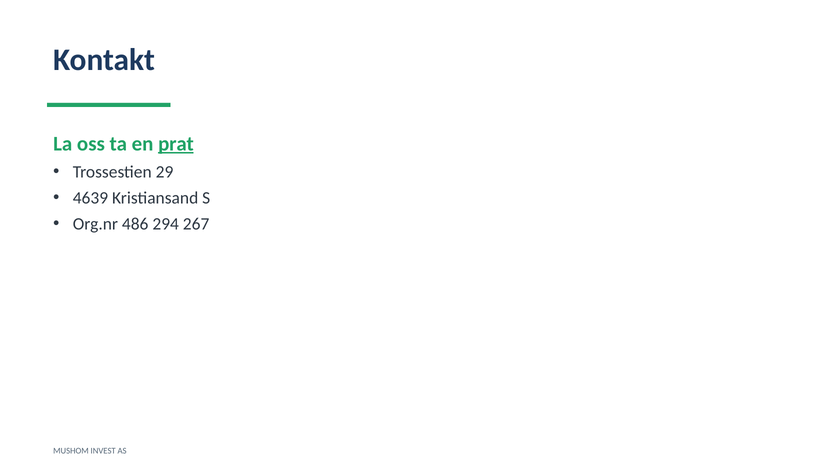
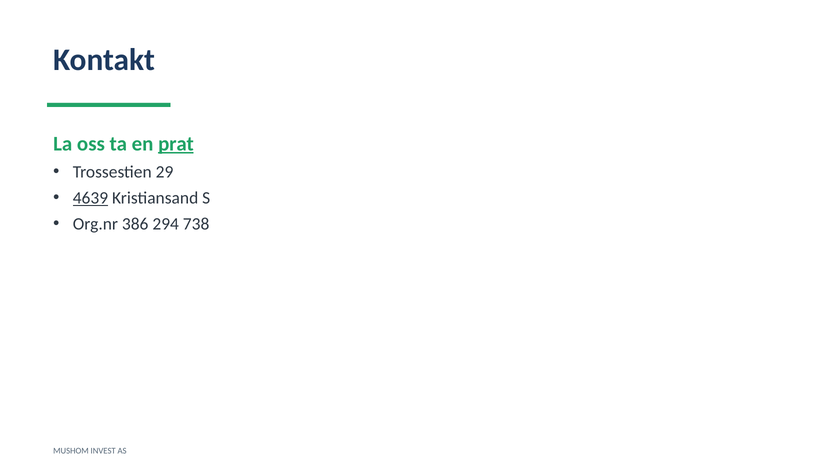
4639 underline: none -> present (90, 198)
486: 486 -> 386 (135, 224)
267: 267 -> 738 (196, 224)
